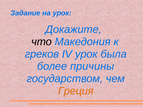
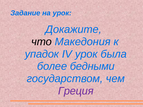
греков: греков -> упадок (42, 54)
причины: причины -> бедными (92, 66)
Греция colour: orange -> purple (76, 91)
